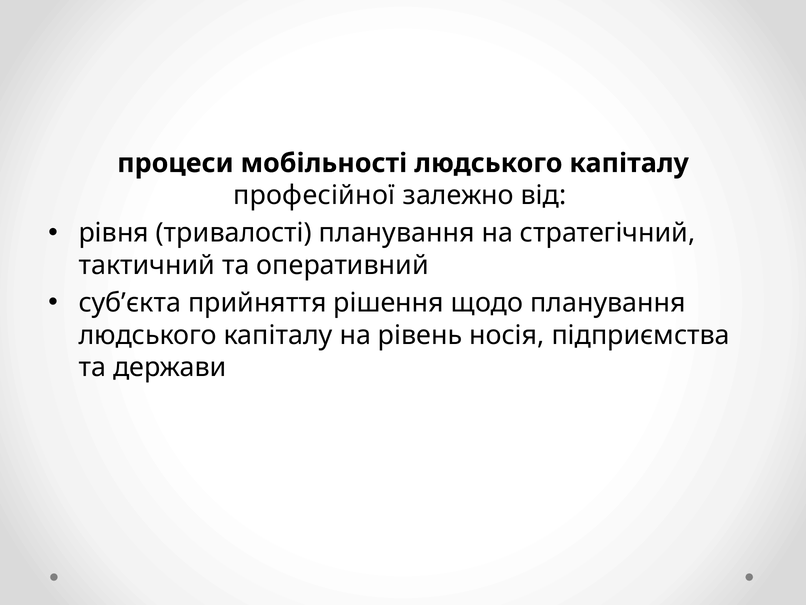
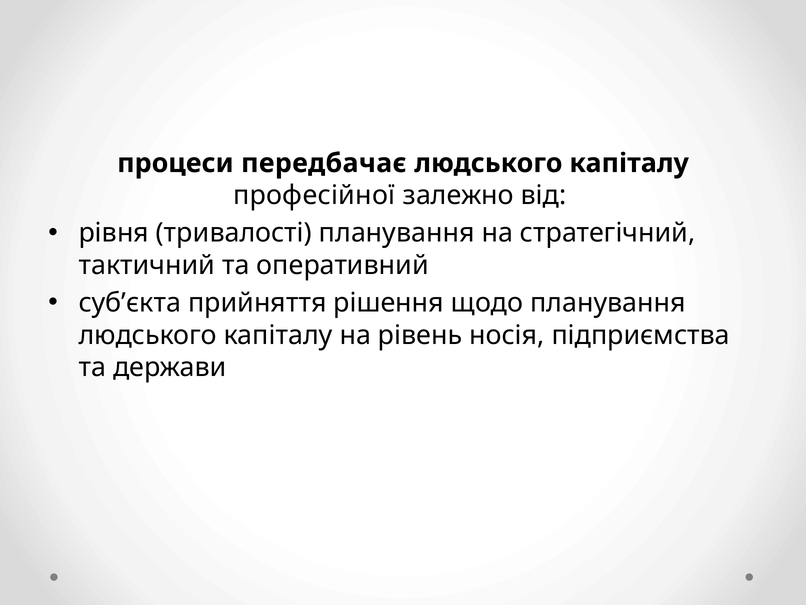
мобільності: мобільності -> передбачає (324, 163)
